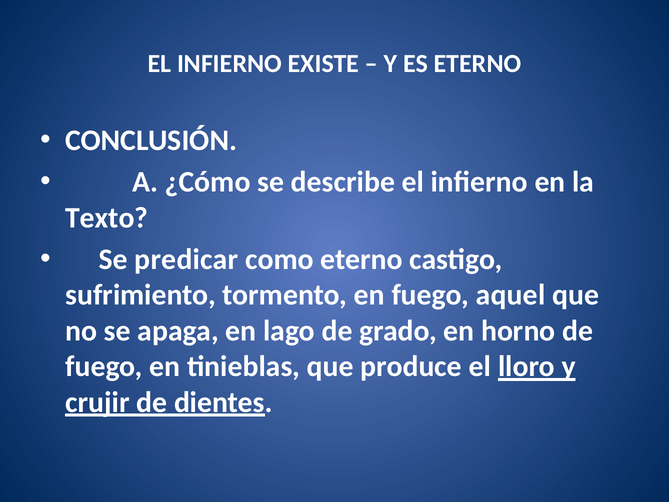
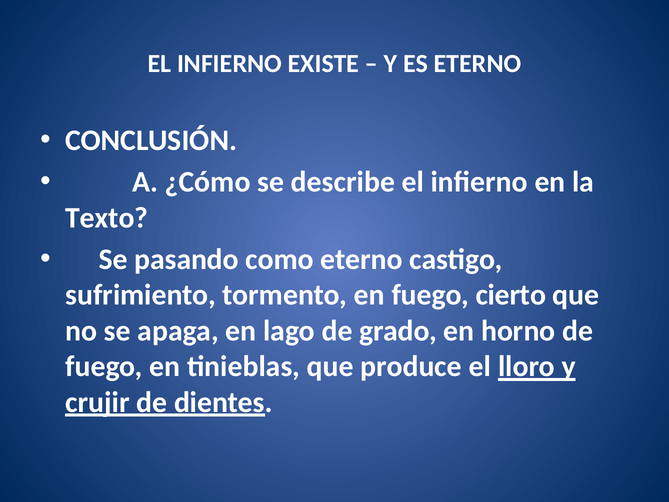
predicar: predicar -> pasando (187, 259)
aquel: aquel -> cierto (511, 295)
